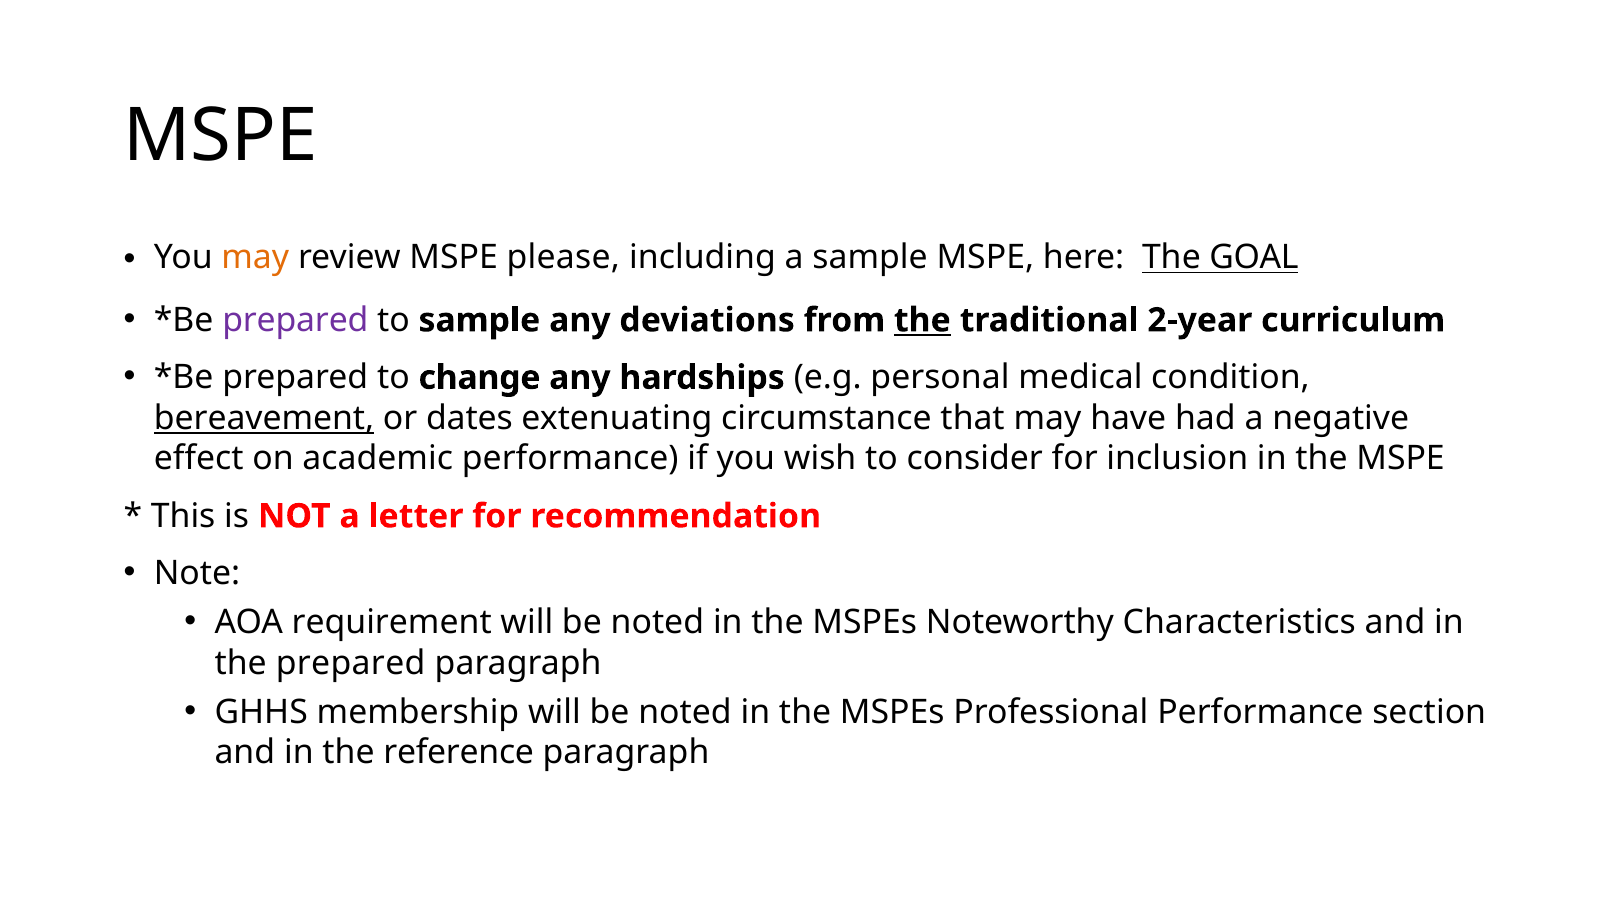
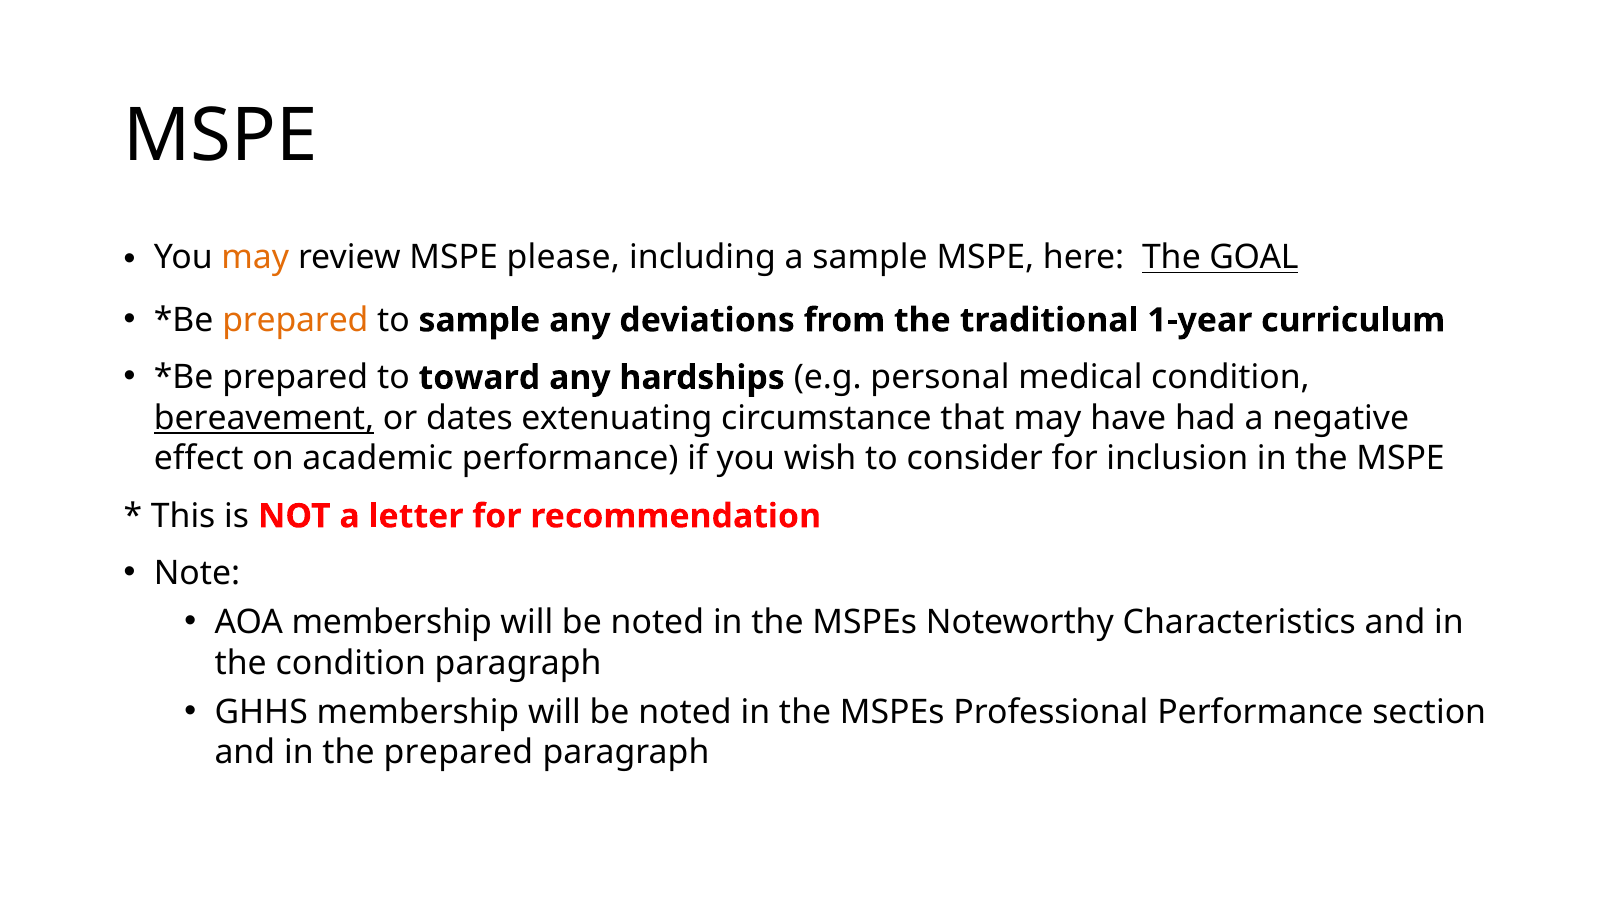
prepared colour: purple -> orange (295, 320)
the underline: present -> none (922, 320)
2-year: 2-year -> 1-year (1200, 320)
change: change -> toward (479, 377)
AOA requirement: requirement -> membership (392, 622)
the prepared: prepared -> condition (351, 663)
the reference: reference -> prepared (458, 752)
